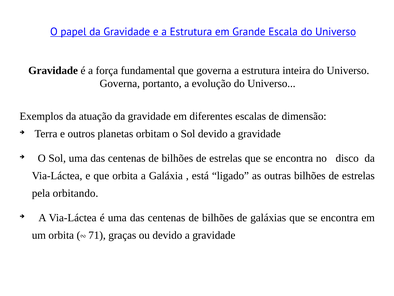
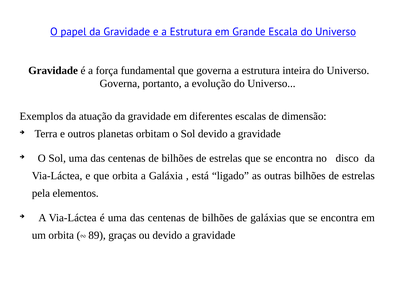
orbitando: orbitando -> elementos (76, 193)
71: 71 -> 89 (97, 235)
